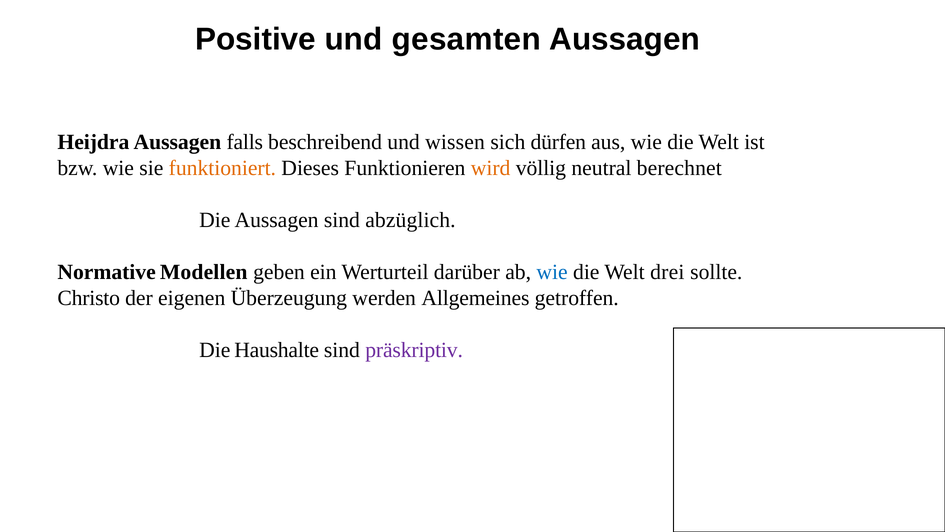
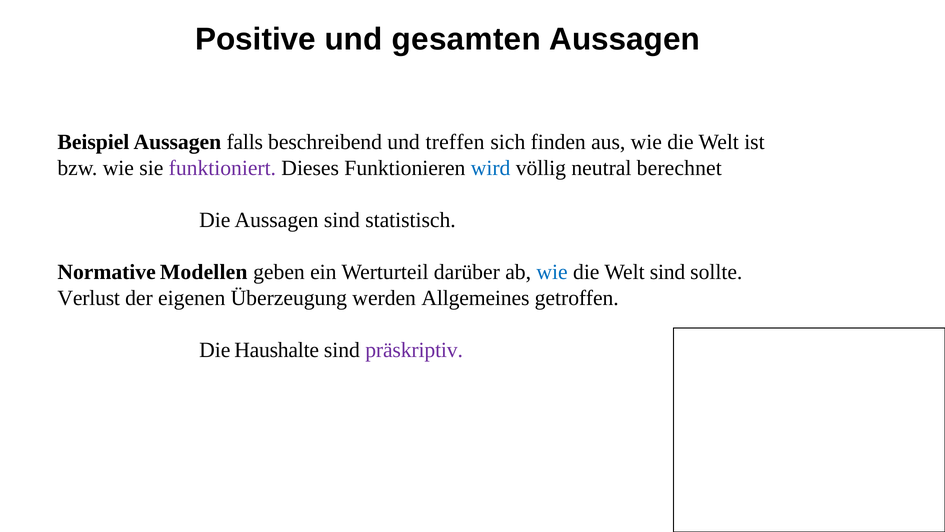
Heijdra: Heijdra -> Beispiel (93, 142)
wissen: wissen -> treffen (455, 142)
dürfen: dürfen -> finden (558, 142)
funktioniert colour: orange -> purple (222, 168)
wird colour: orange -> blue (491, 168)
abzüglich: abzüglich -> statistisch (411, 220)
Welt drei: drei -> sind (668, 272)
Christo: Christo -> Verlust (89, 298)
